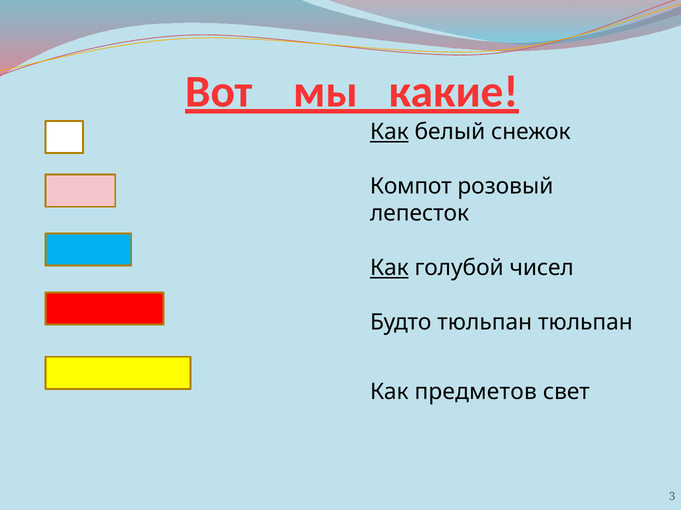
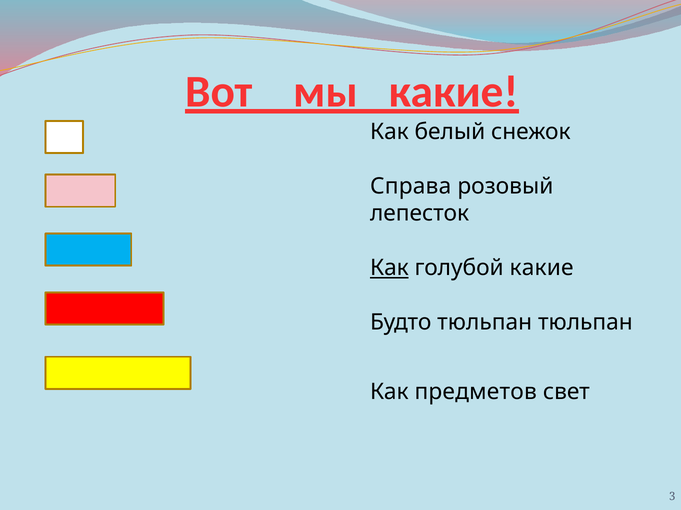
Как underline: present -> none (389, 132)
Компот: Компот -> Справа (411, 187)
голубой чисел: чисел -> какие (542, 268)
